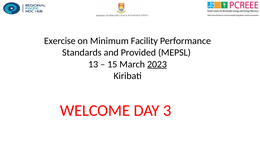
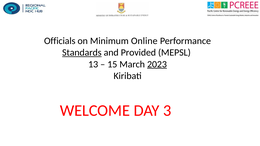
Exercise: Exercise -> Officials (60, 41)
Facility: Facility -> Online (144, 41)
Standards underline: none -> present (82, 53)
